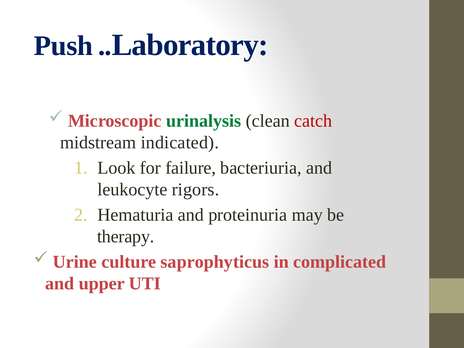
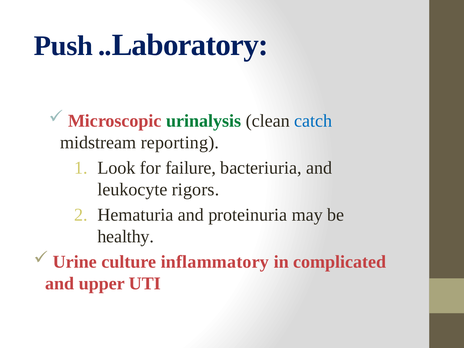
catch colour: red -> blue (313, 121)
indicated: indicated -> reporting (180, 143)
therapy: therapy -> healthy (126, 236)
saprophyticus: saprophyticus -> inflammatory (215, 262)
